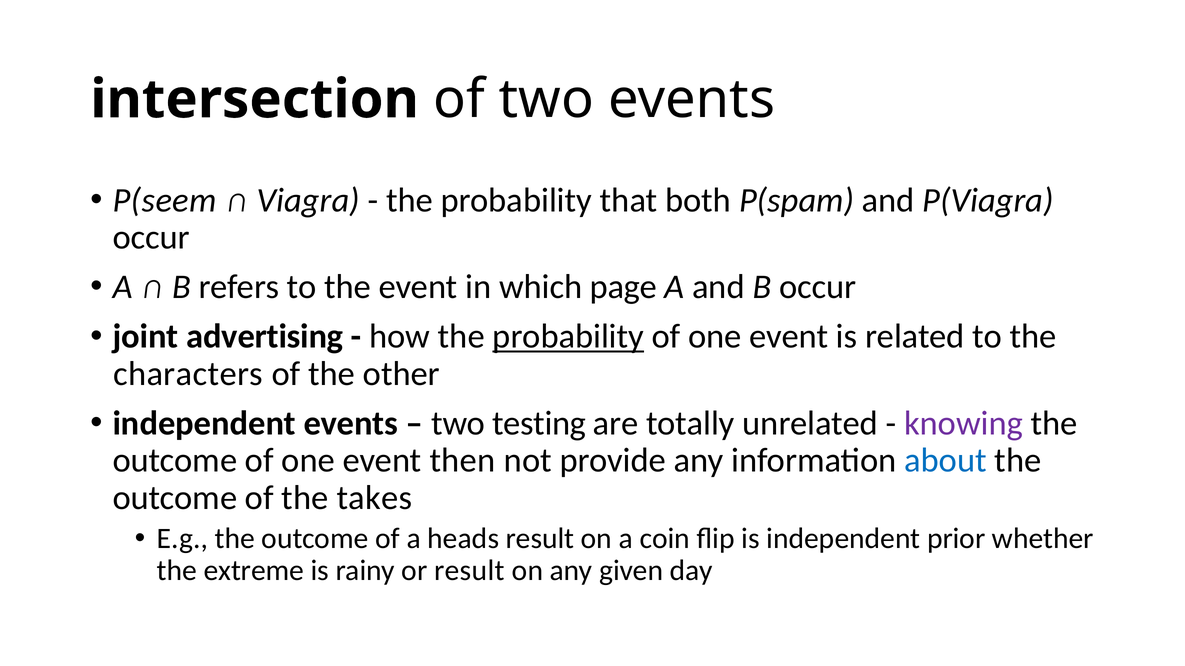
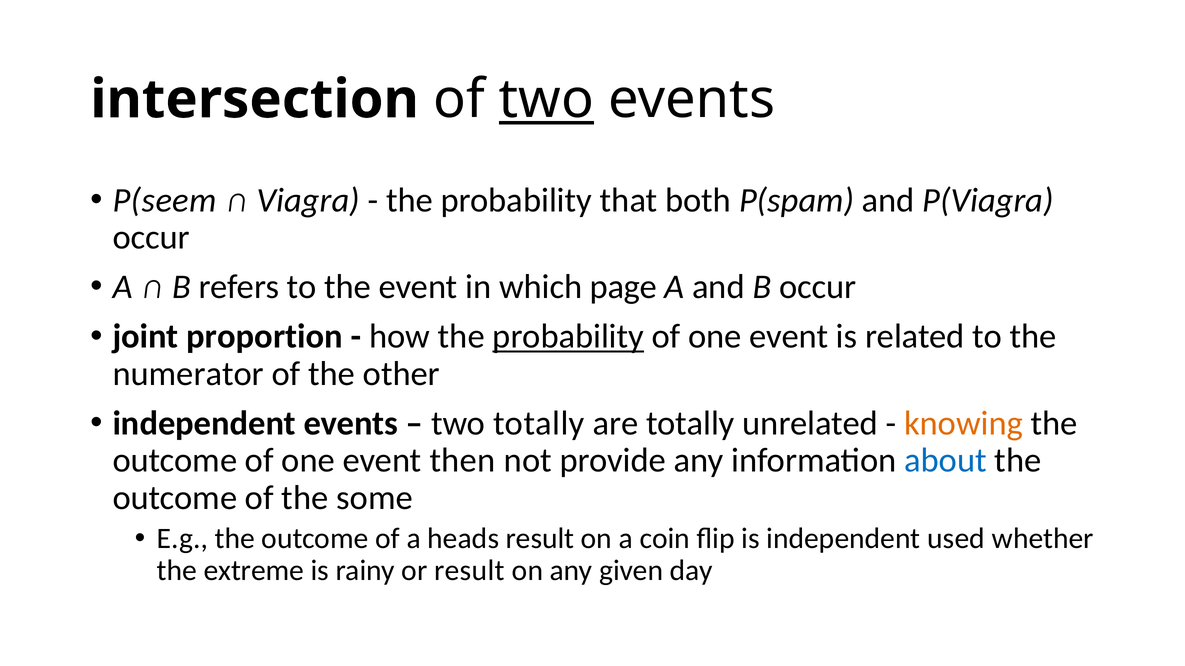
two underline: none -> present (546, 100)
advertising: advertising -> proportion (265, 337)
characters: characters -> numerator (188, 374)
two testing: testing -> totally (539, 424)
knowing colour: purple -> orange (963, 424)
takes: takes -> some (375, 498)
prior: prior -> used (956, 539)
